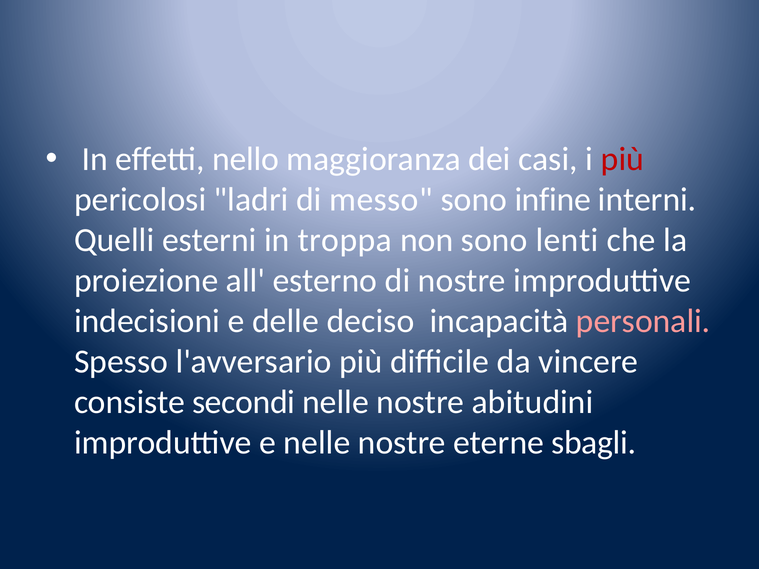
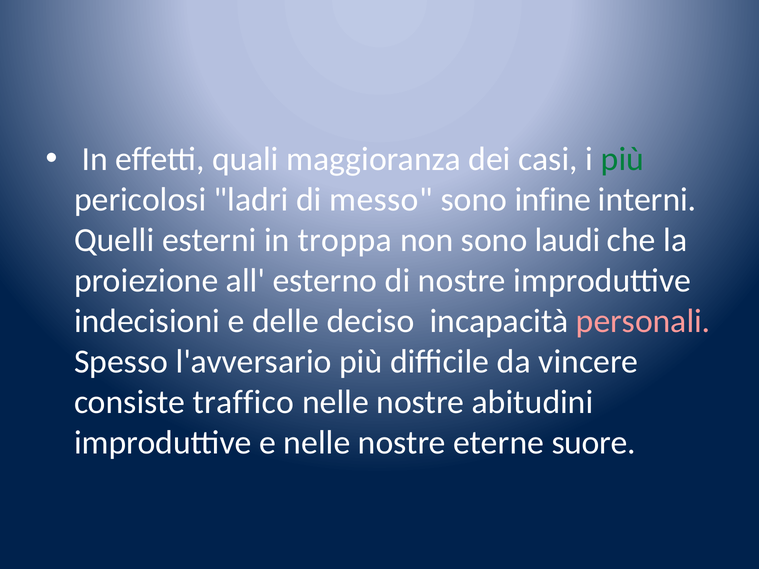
nello: nello -> quali (246, 159)
più colour: red -> green (622, 159)
lenti: lenti -> laudi (567, 240)
secondi: secondi -> traffico (243, 402)
sbagli: sbagli -> suore (594, 443)
